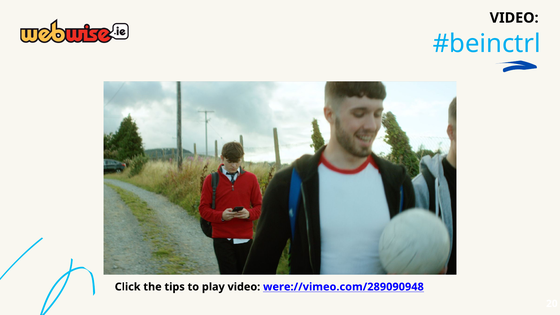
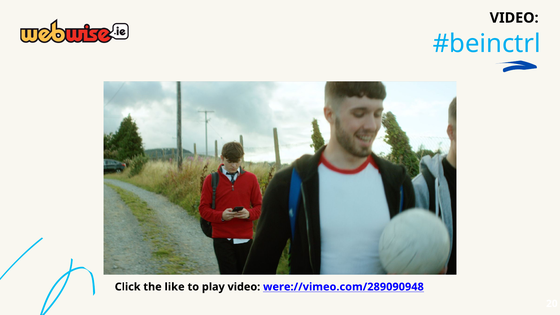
tips: tips -> like (175, 287)
